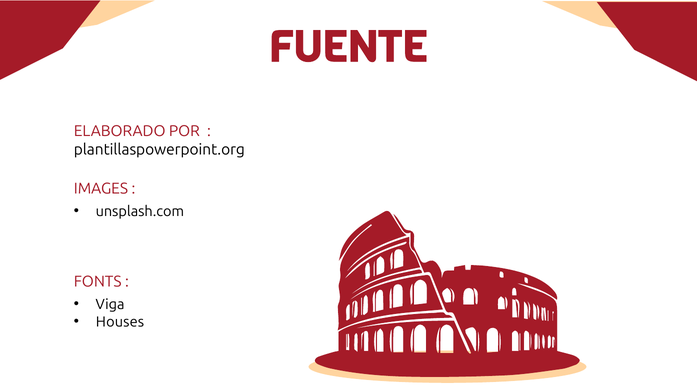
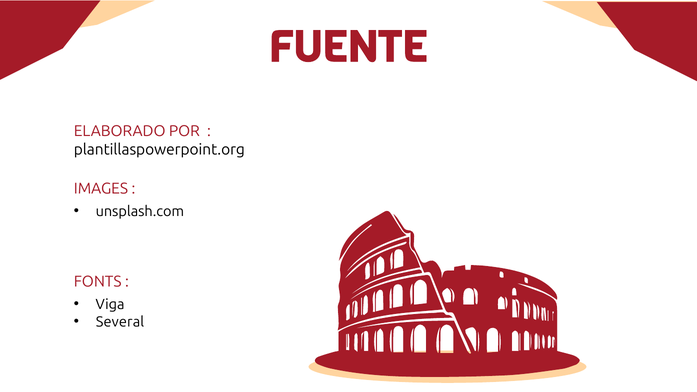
Houses: Houses -> Several (120, 322)
